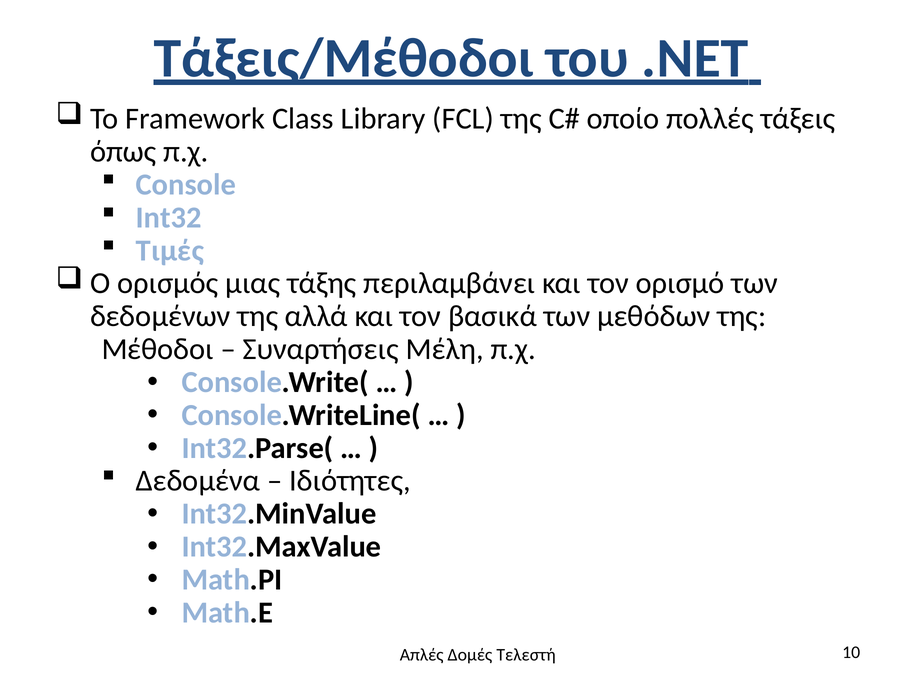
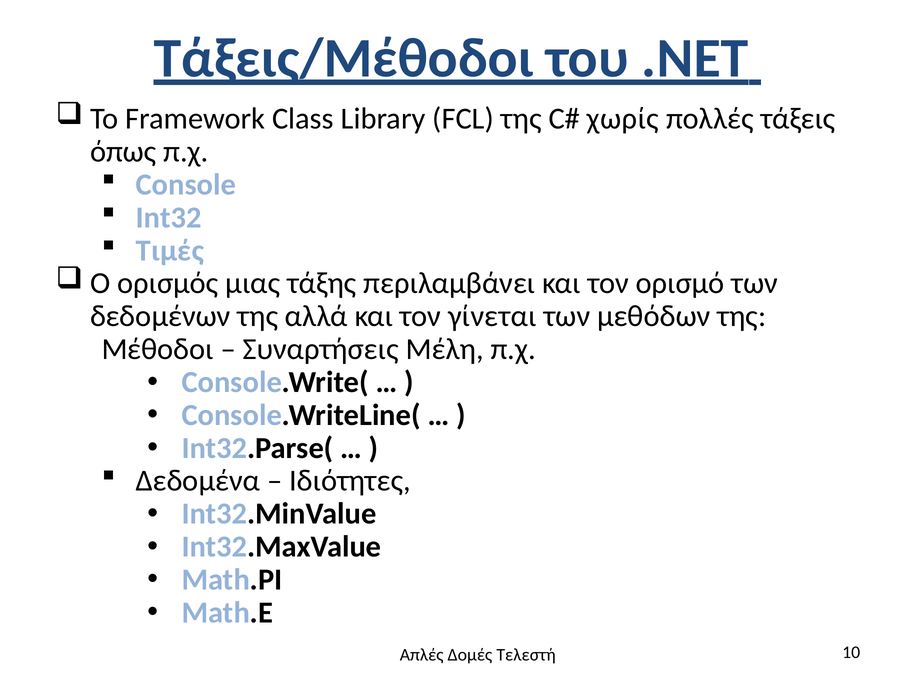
οποίο: οποίο -> χωρίς (623, 119)
βασικά: βασικά -> γίνεται (492, 316)
